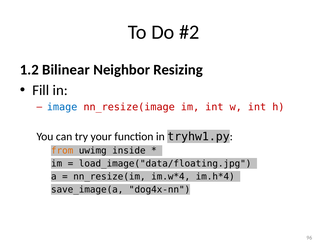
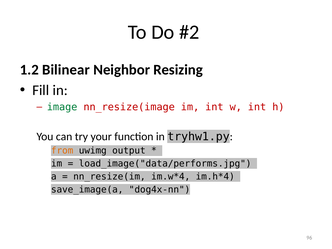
image colour: blue -> green (62, 107)
inside: inside -> output (129, 151)
load_image("data/floating.jpg: load_image("data/floating.jpg -> load_image("data/performs.jpg (165, 164)
